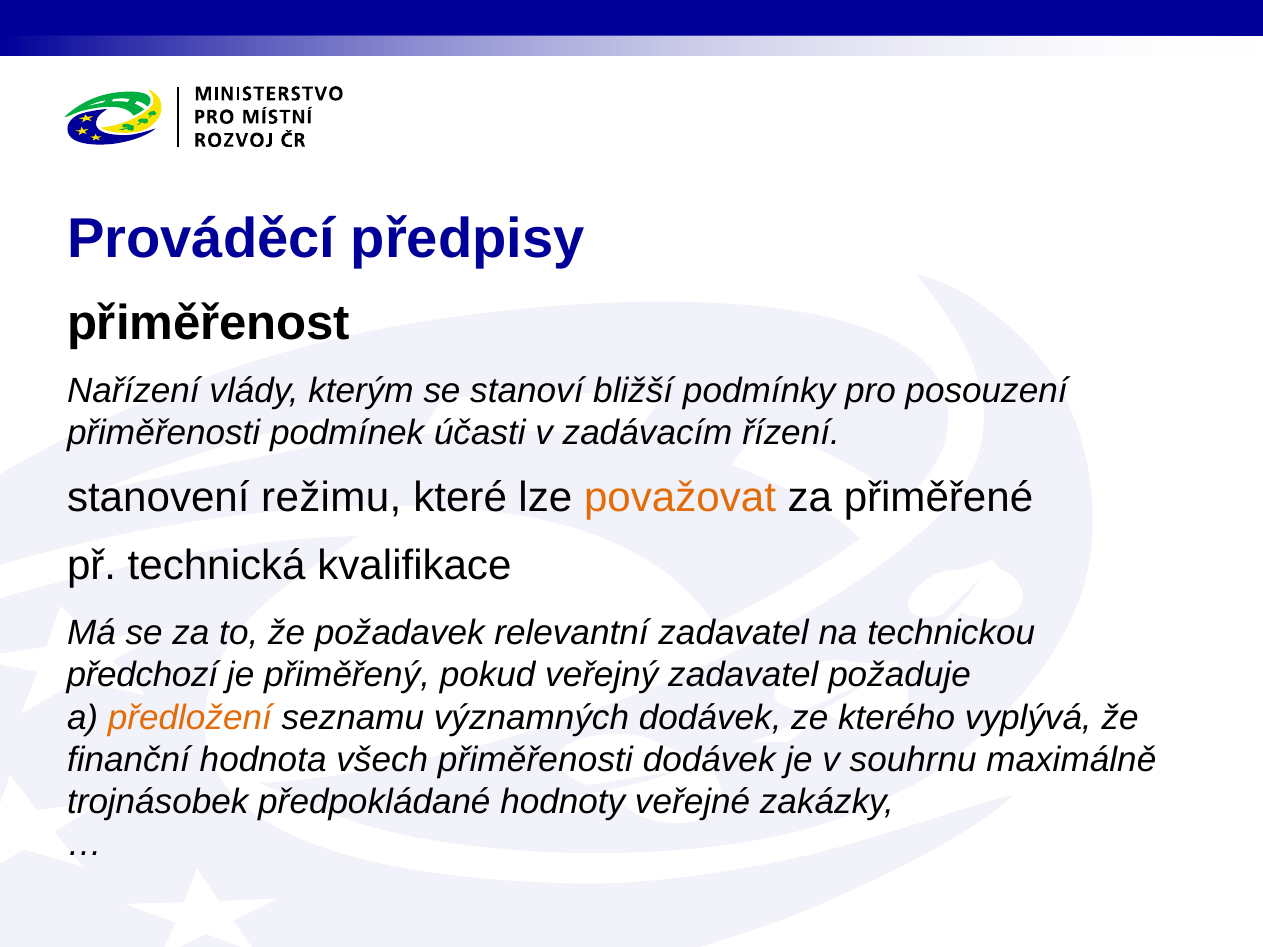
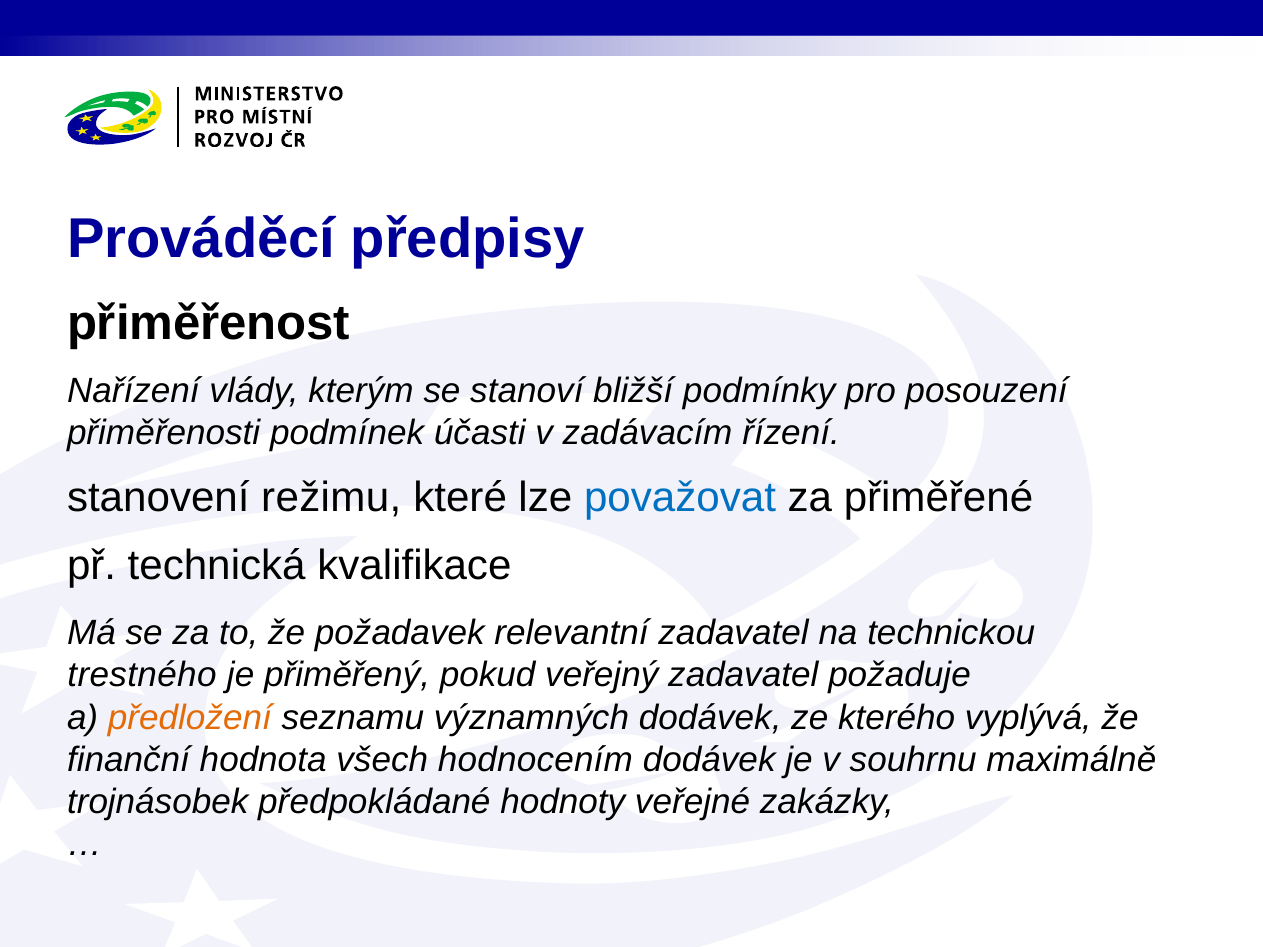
považovat colour: orange -> blue (680, 497)
předchozí: předchozí -> trestného (142, 676)
všech přiměřenosti: přiměřenosti -> hodnocením (535, 760)
